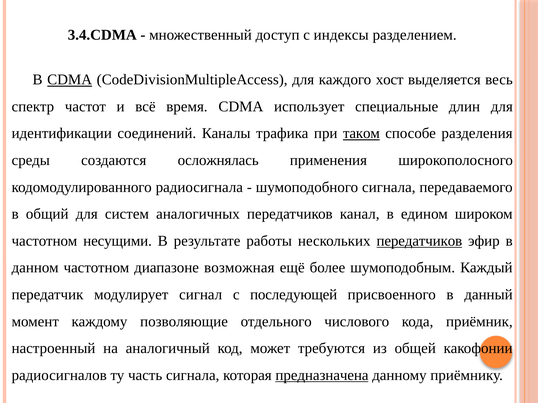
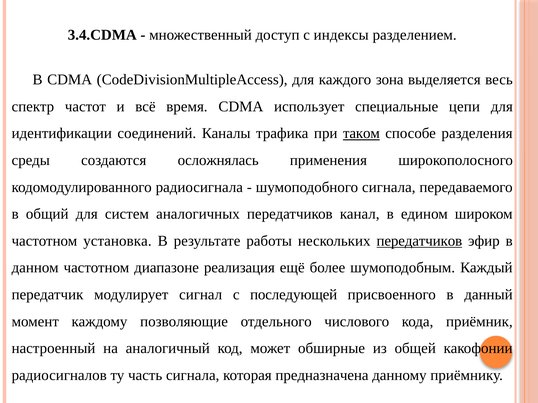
CDMA underline: present -> none (70, 80)
хост: хост -> зона (390, 80)
длин: длин -> цепи (464, 107)
несущими: несущими -> установка (117, 241)
возможная: возможная -> реализация (239, 268)
требуются: требуются -> обширные (332, 349)
предназначена underline: present -> none (322, 376)
